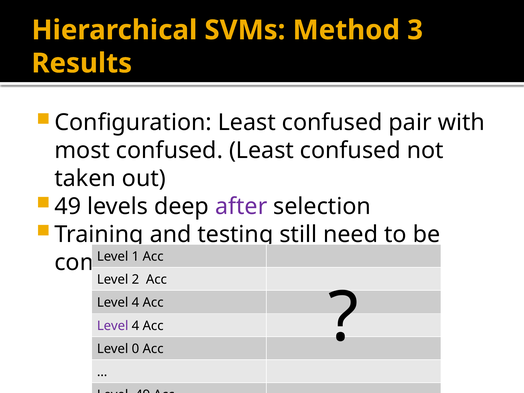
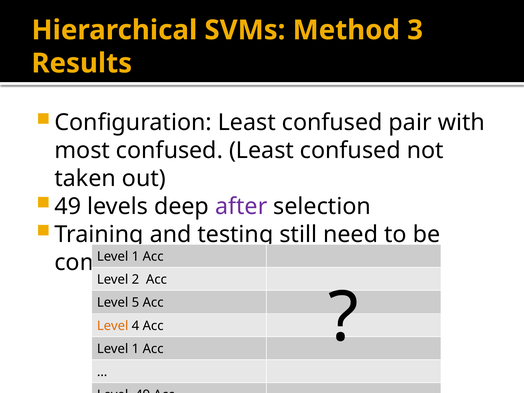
4: 4 -> 5 (135, 303)
Level colour: purple -> orange (113, 326)
0: 0 -> 1 (135, 349)
